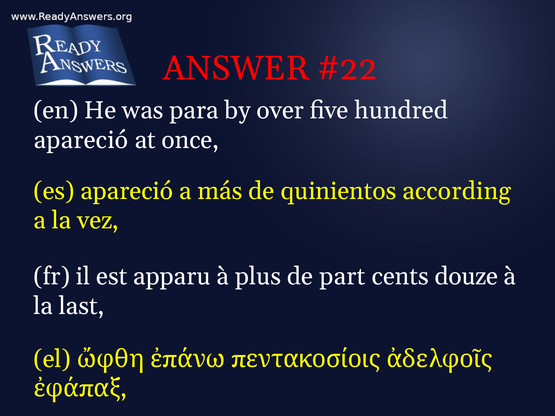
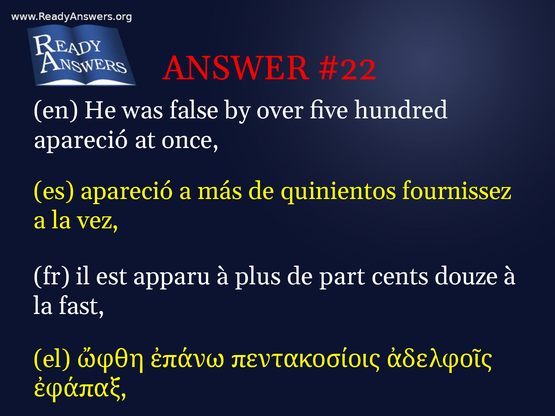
para: para -> false (194, 111)
according: according -> fournissez (457, 191)
last: last -> fast (82, 306)
